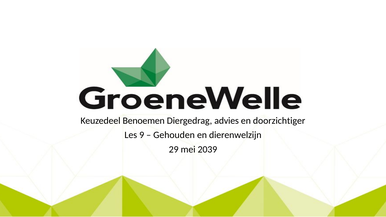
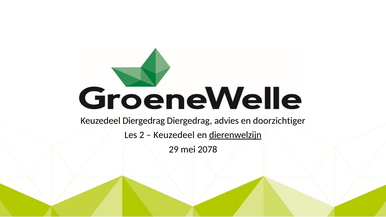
Keuzedeel Benoemen: Benoemen -> Diergedrag (144, 121)
9: 9 -> 2 (142, 135)
Gehouden: Gehouden -> Keuzedeel (174, 135)
dierenwelzijn underline: none -> present (235, 135)
2039: 2039 -> 2078 (207, 150)
